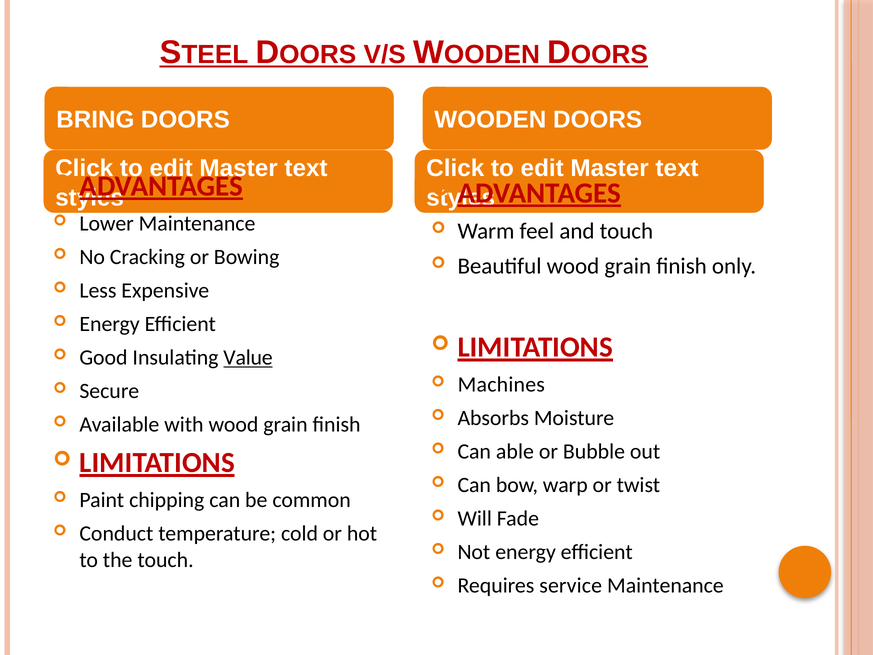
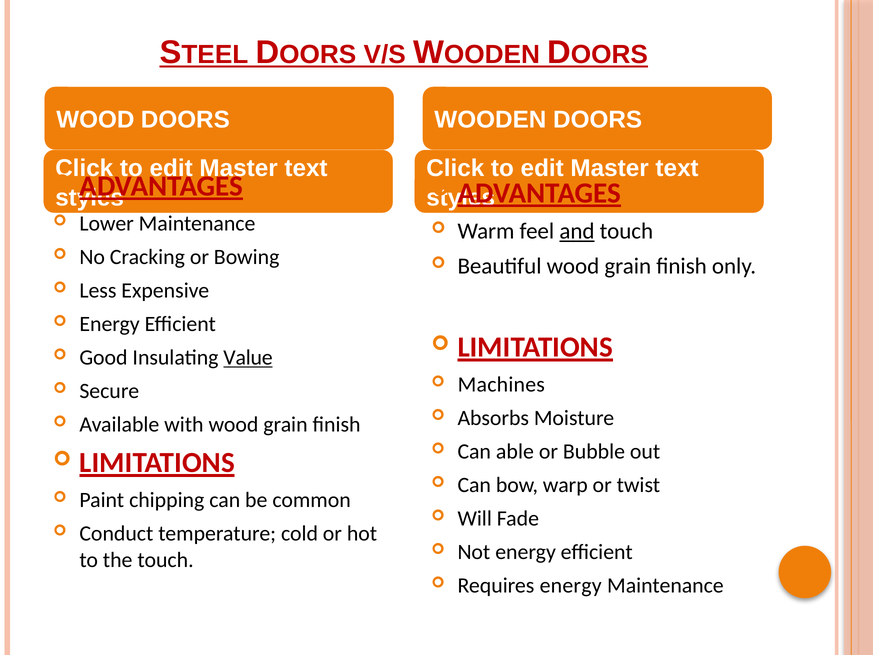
BRING: BRING -> WOOD (95, 120)
and underline: none -> present (577, 231)
Requires service: service -> energy (571, 585)
